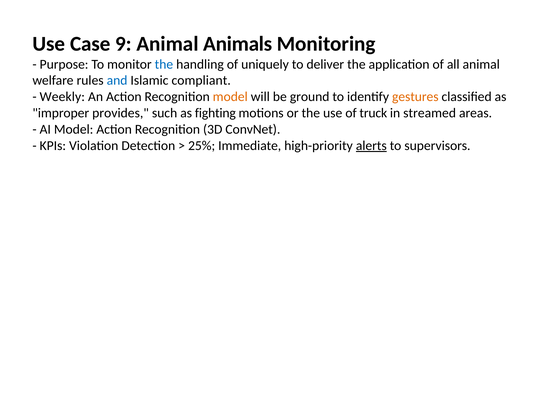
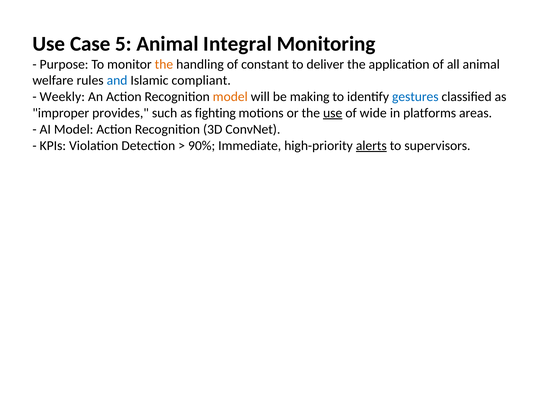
9: 9 -> 5 (124, 44)
Animals: Animals -> Integral (238, 44)
the colour: blue -> orange (164, 64)
uniquely: uniquely -> constant (265, 64)
ground: ground -> making (310, 97)
gestures colour: orange -> blue (415, 97)
use underline: none -> present (333, 113)
truck: truck -> wide (373, 113)
streamed: streamed -> platforms (430, 113)
25%: 25% -> 90% (202, 146)
